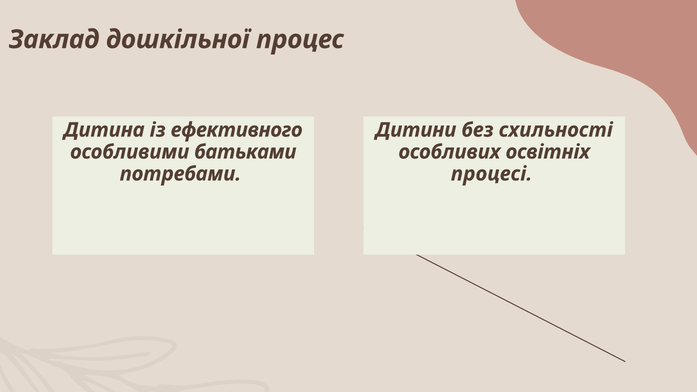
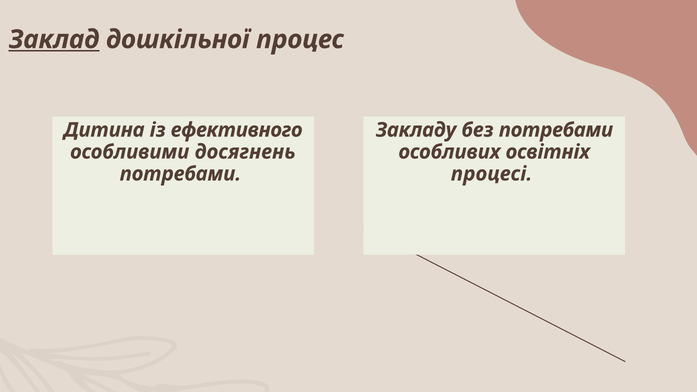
Заклад underline: none -> present (54, 40)
Дитини: Дитини -> Закладу (416, 130)
без схильності: схильності -> потребами (556, 130)
батьками: батьками -> досягнень (245, 152)
